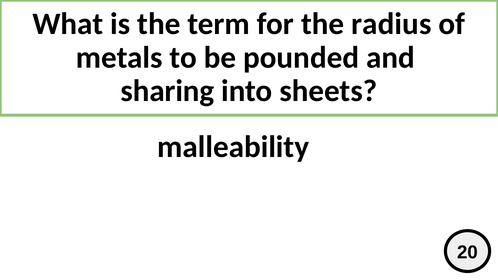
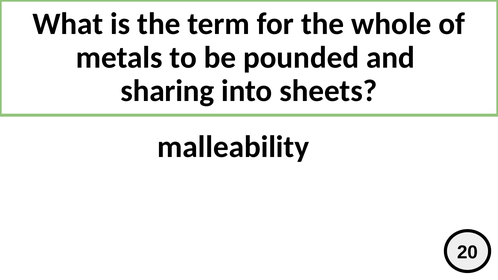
radius: radius -> whole (391, 24)
